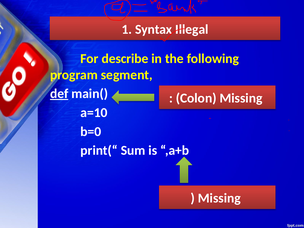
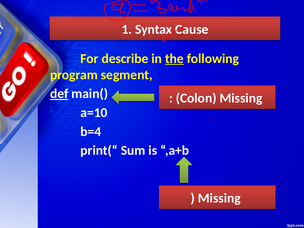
Illegal: Illegal -> Cause (192, 29)
the underline: none -> present (174, 59)
b=0: b=0 -> b=4 (91, 132)
